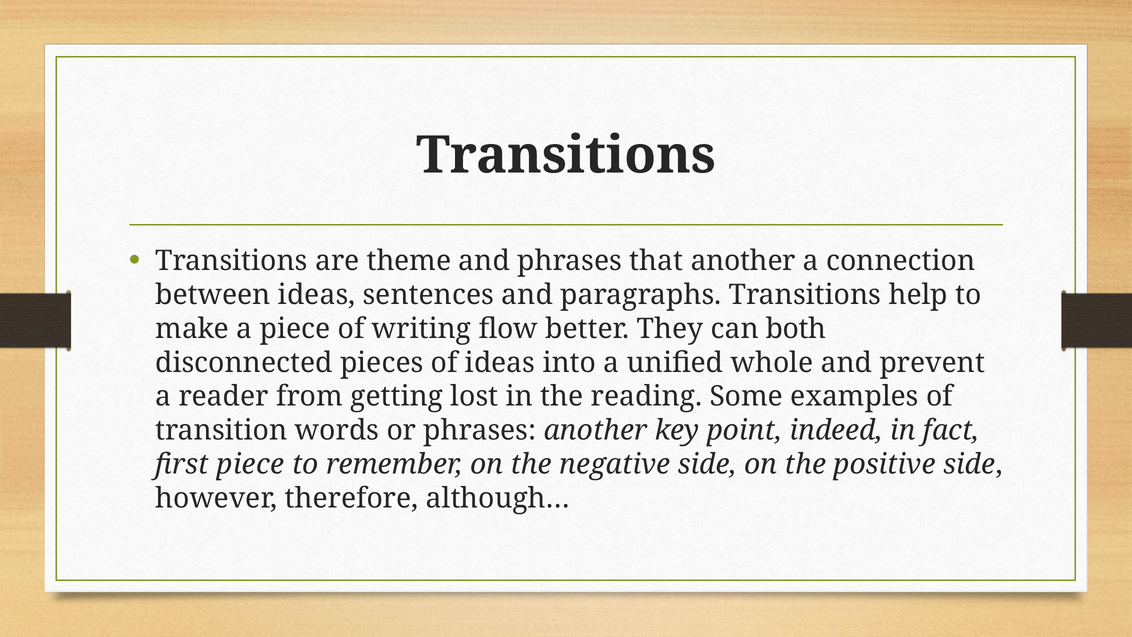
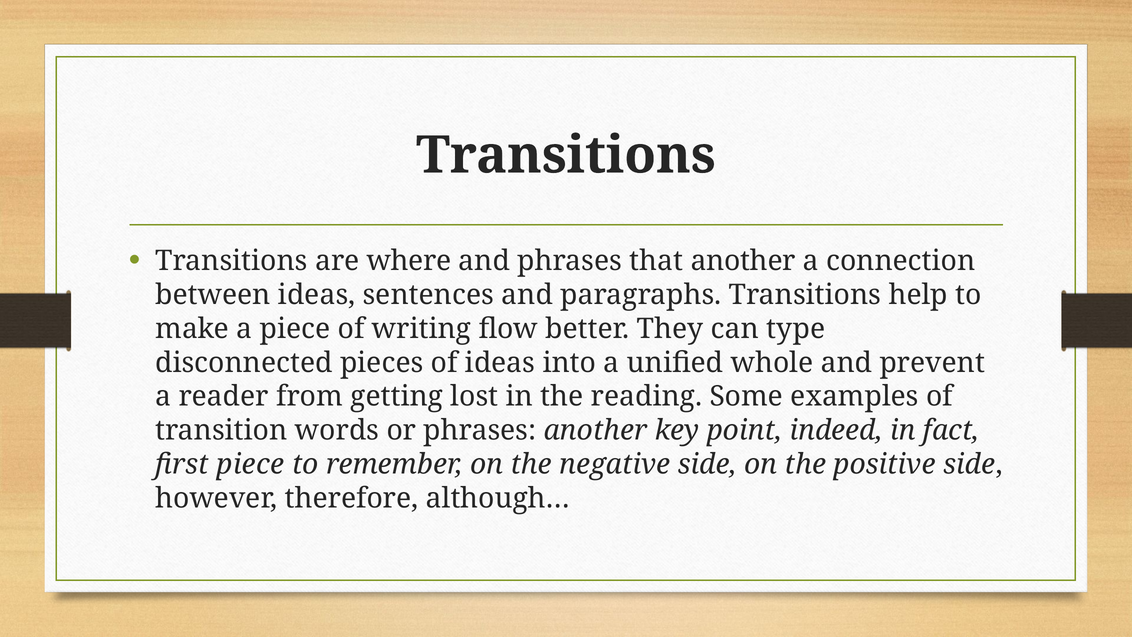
theme: theme -> where (409, 261)
both: both -> type (796, 329)
